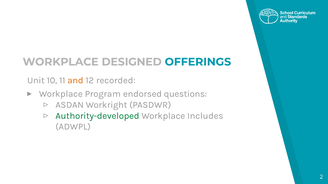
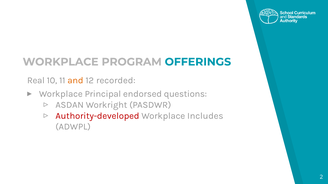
DESIGNED: DESIGNED -> PROGRAM (132, 62)
Unit: Unit -> Real (36, 81)
Program: Program -> Principal (103, 94)
Authority-developed colour: green -> red (97, 116)
